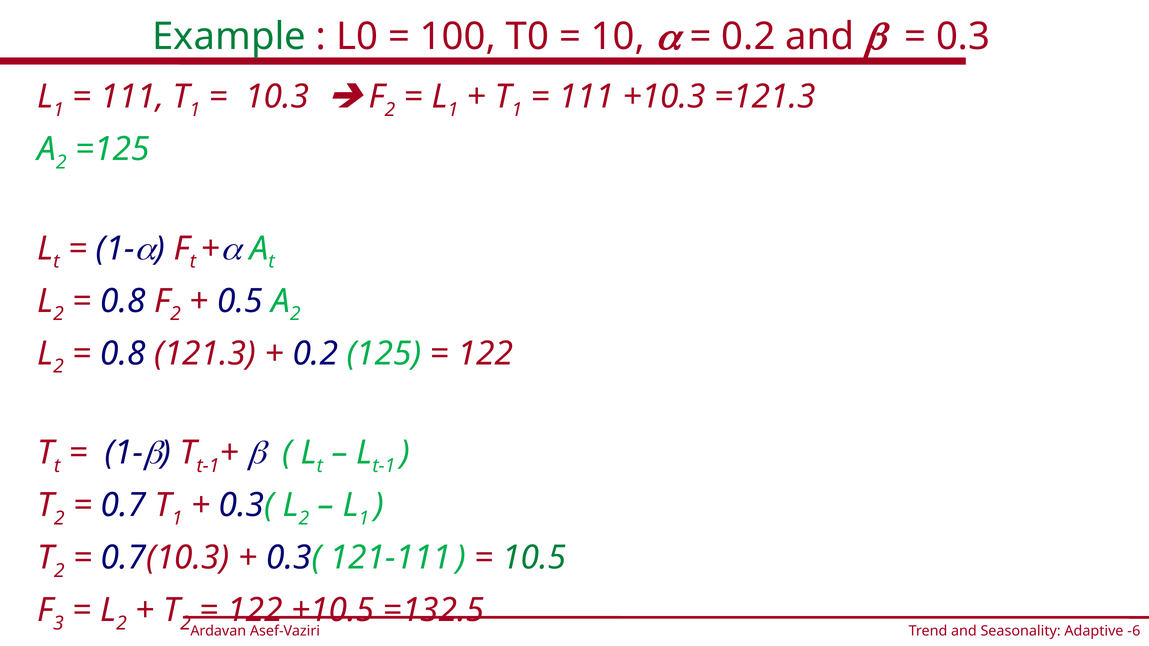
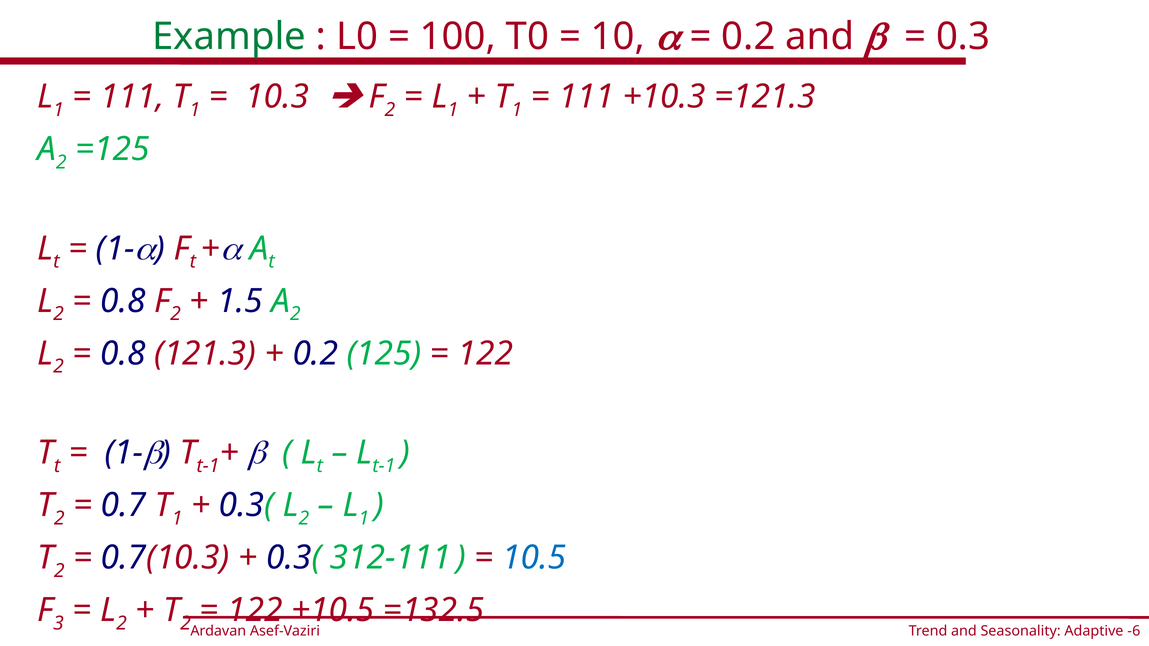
0.5: 0.5 -> 1.5 (240, 301)
121-111: 121-111 -> 312-111 (390, 558)
10.5 colour: green -> blue (534, 558)
